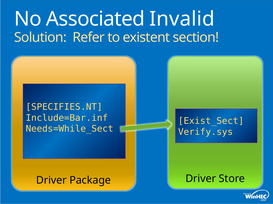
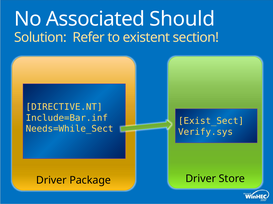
Invalid: Invalid -> Should (182, 19)
SPECIFIES.NT: SPECIFIES.NT -> DIRECTIVE.NT (64, 107)
